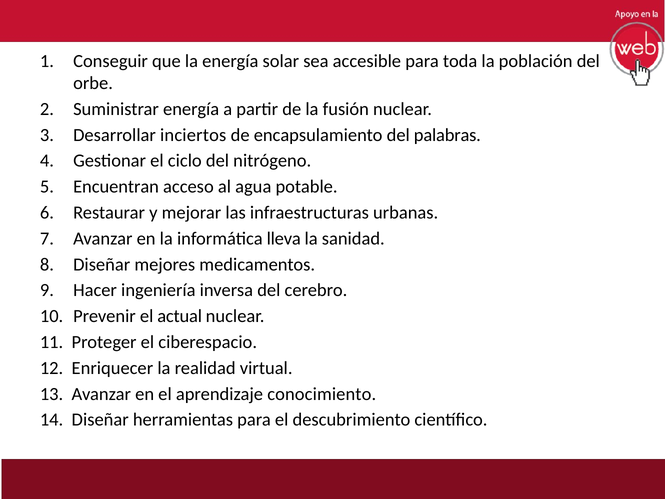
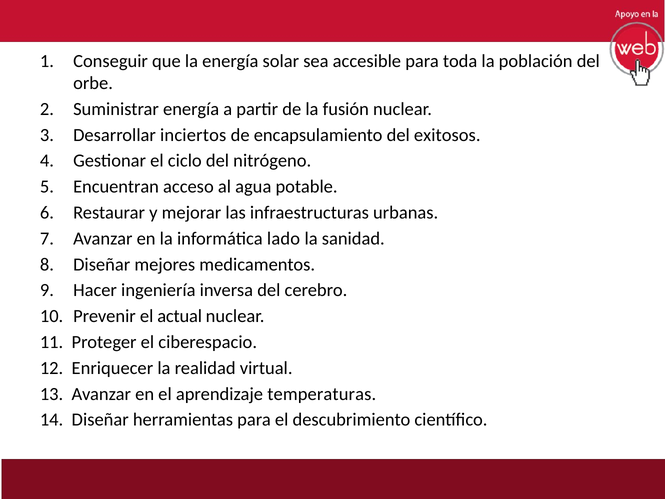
palabras: palabras -> exitosos (447, 135)
lleva: lleva -> lado (284, 238)
conocimiento: conocimiento -> temperaturas (322, 394)
